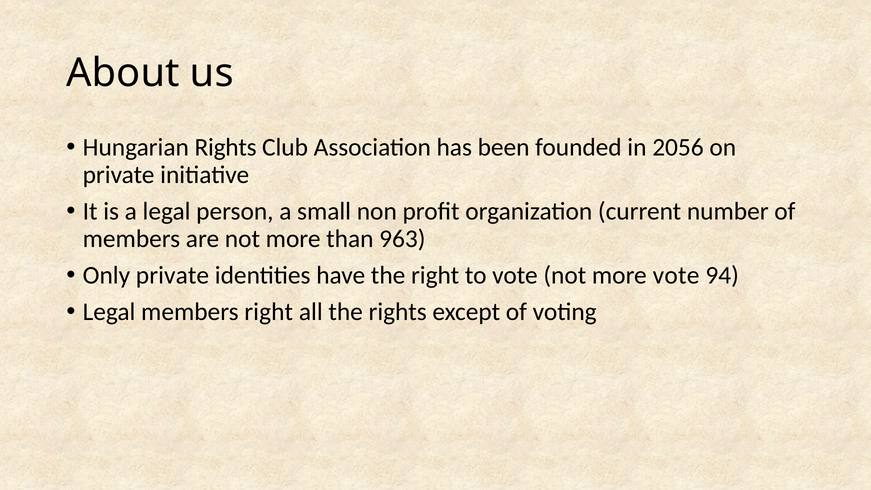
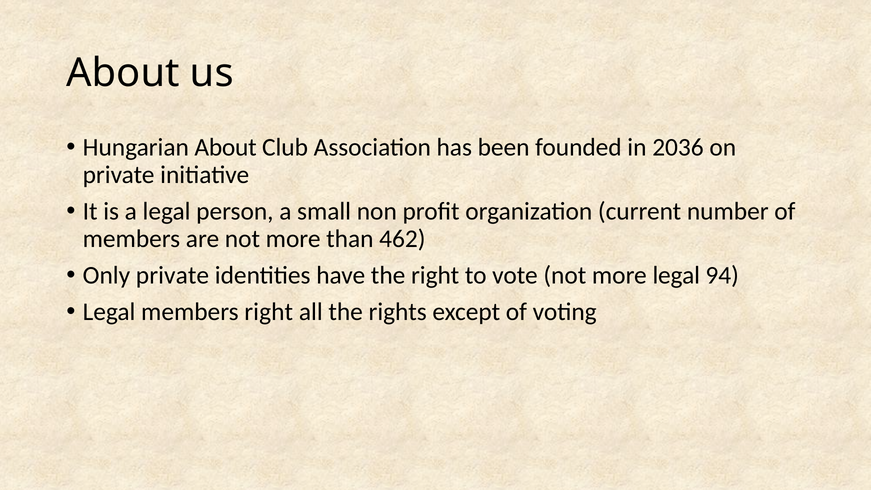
Hungarian Rights: Rights -> About (226, 147)
2056: 2056 -> 2036 (678, 147)
963: 963 -> 462 (402, 239)
more vote: vote -> legal (676, 275)
